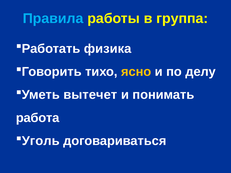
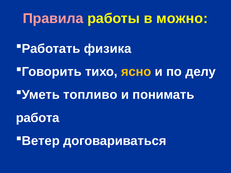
Правила colour: light blue -> pink (53, 19)
группа: группа -> можно (182, 19)
вытечет: вытечет -> топливо (90, 95)
Уголь: Уголь -> Ветер (41, 141)
